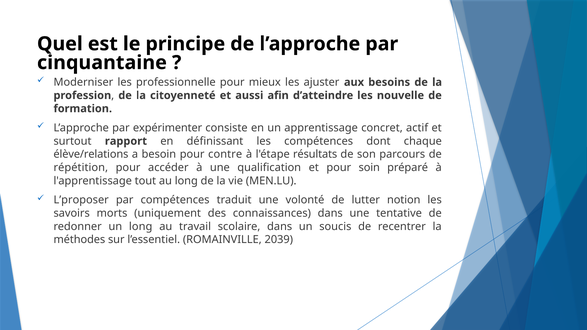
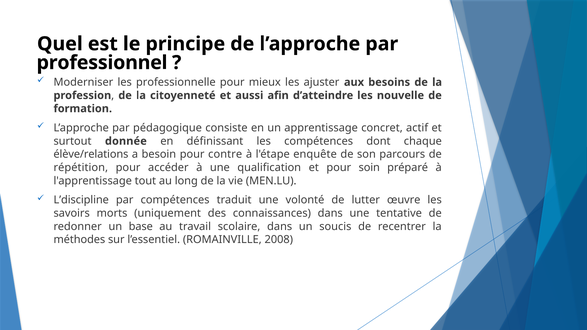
cinquantaine: cinquantaine -> professionnel (102, 63)
expérimenter: expérimenter -> pédagogique (167, 128)
rapport: rapport -> donnée (126, 141)
résultats: résultats -> enquête (315, 154)
L’proposer: L’proposer -> L’discipline (81, 200)
notion: notion -> œuvre (404, 200)
un long: long -> base (141, 227)
2039: 2039 -> 2008 (279, 240)
